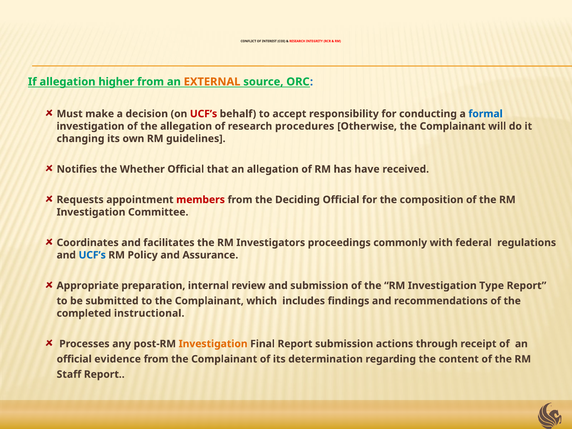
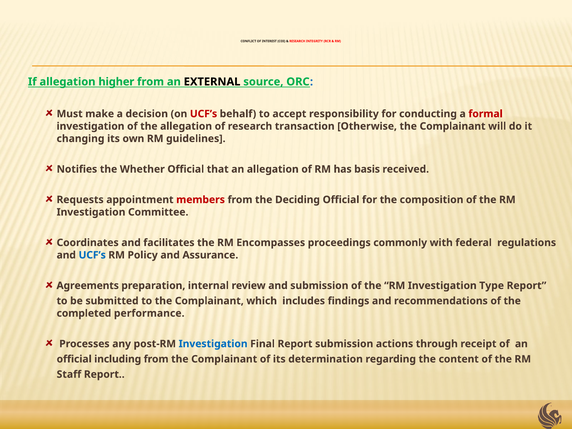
EXTERNAL colour: orange -> black (212, 82)
formal colour: blue -> red (486, 114)
procedures: procedures -> transaction (305, 126)
have: have -> basis (367, 169)
Investigators: Investigators -> Encompasses (271, 243)
Appropriate: Appropriate -> Agreements (88, 286)
instructional: instructional -> performance (149, 313)
Investigation colour: orange -> blue (213, 344)
evidence: evidence -> including (118, 359)
